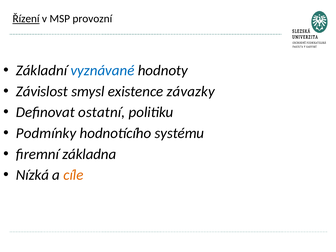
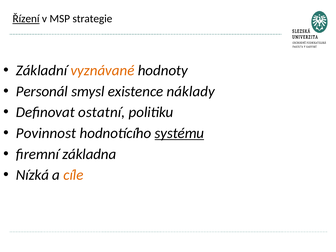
provozní: provozní -> strategie (92, 19)
vyznávané colour: blue -> orange (102, 70)
Závislost: Závislost -> Personál (42, 91)
závazky: závazky -> náklady (191, 91)
Podmínky: Podmínky -> Povinnost (46, 133)
systému underline: none -> present (179, 133)
